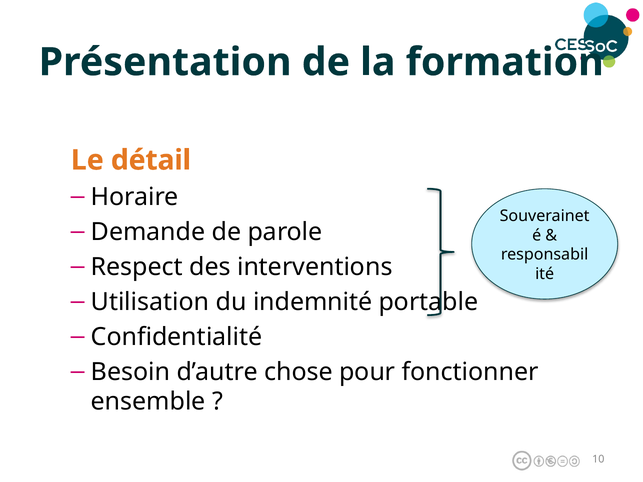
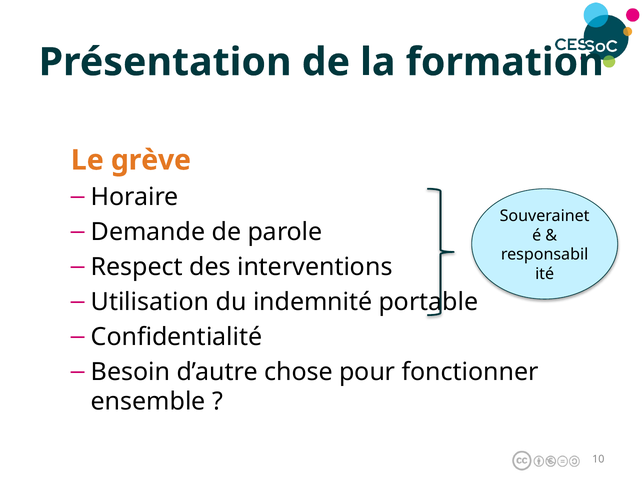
détail: détail -> grève (151, 160)
